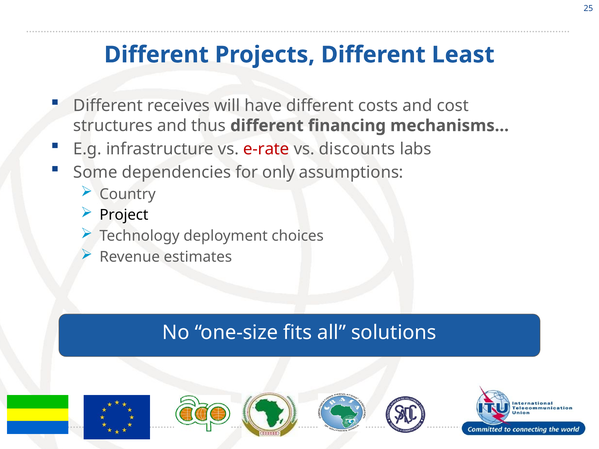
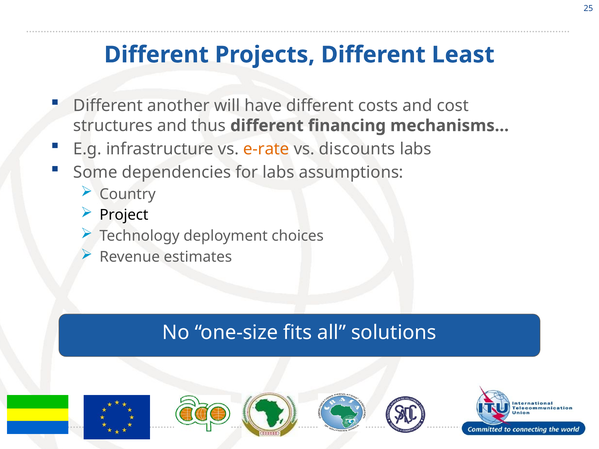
receives: receives -> another (178, 106)
e-rate colour: red -> orange (266, 149)
for only: only -> labs (278, 172)
